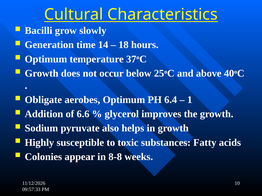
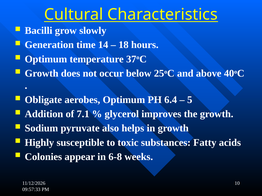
1: 1 -> 5 (190, 100)
6.6: 6.6 -> 7.1 (83, 114)
8-8: 8-8 -> 6-8 (115, 157)
